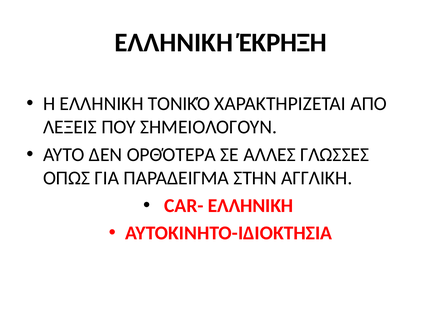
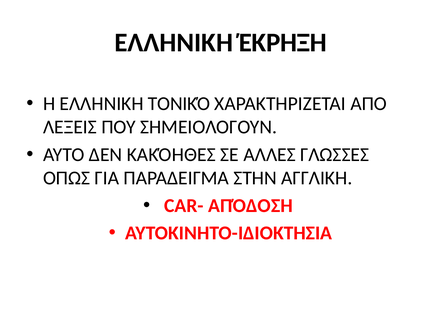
ΟΡΘΌΤΕΡΑ: ΟΡΘΌΤΕΡΑ -> ΚΑΚΌΗΘΕΣ (171, 155)
CAR- ΕΛΛΗΝΙΚΗ: ΕΛΛΗΝΙΚΗ -> ΑΠΌΔΟΣΗ (250, 205)
